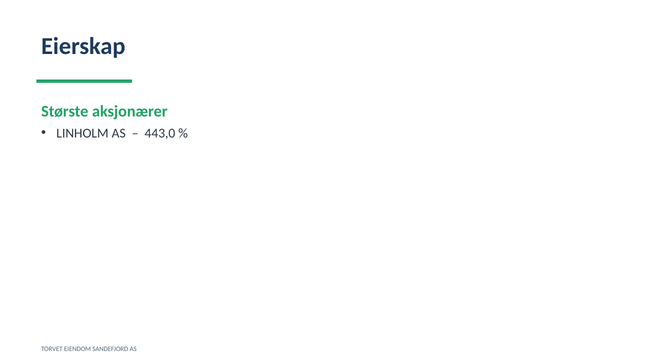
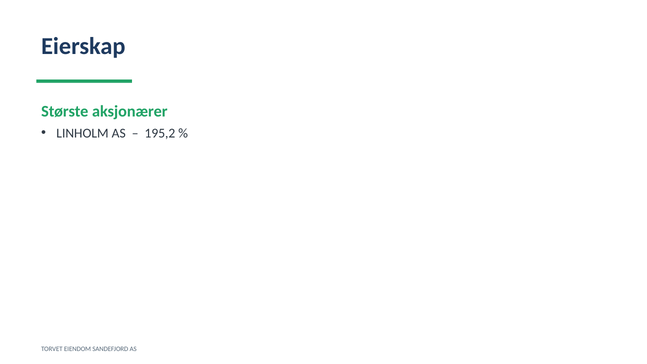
443,0: 443,0 -> 195,2 (160, 133)
